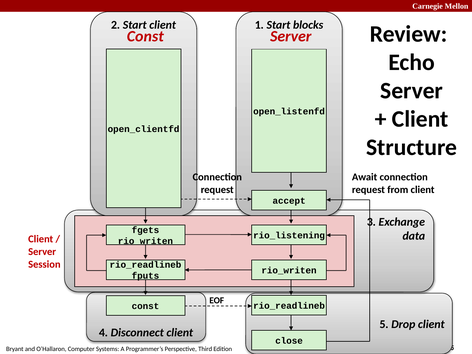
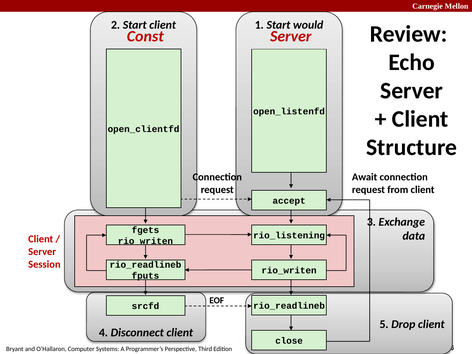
blocks: blocks -> would (308, 25)
const: const -> srcfd (145, 306)
